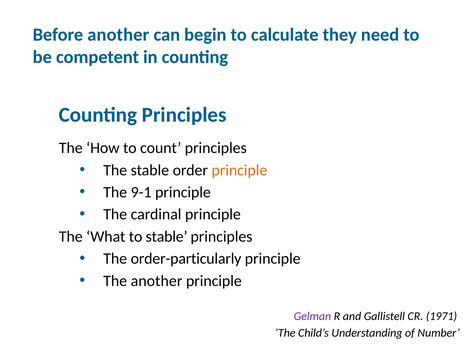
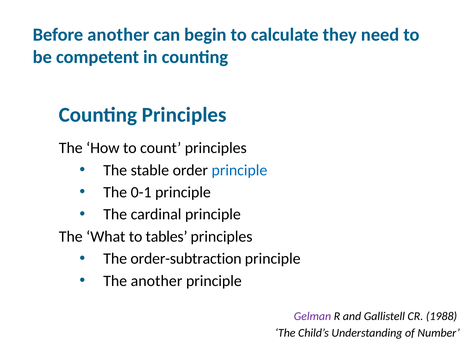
principle colour: orange -> blue (239, 170)
9-1: 9-1 -> 0-1 (141, 192)
to stable: stable -> tables (167, 236)
order-particularly: order-particularly -> order-subtraction (186, 258)
1971: 1971 -> 1988 (442, 316)
